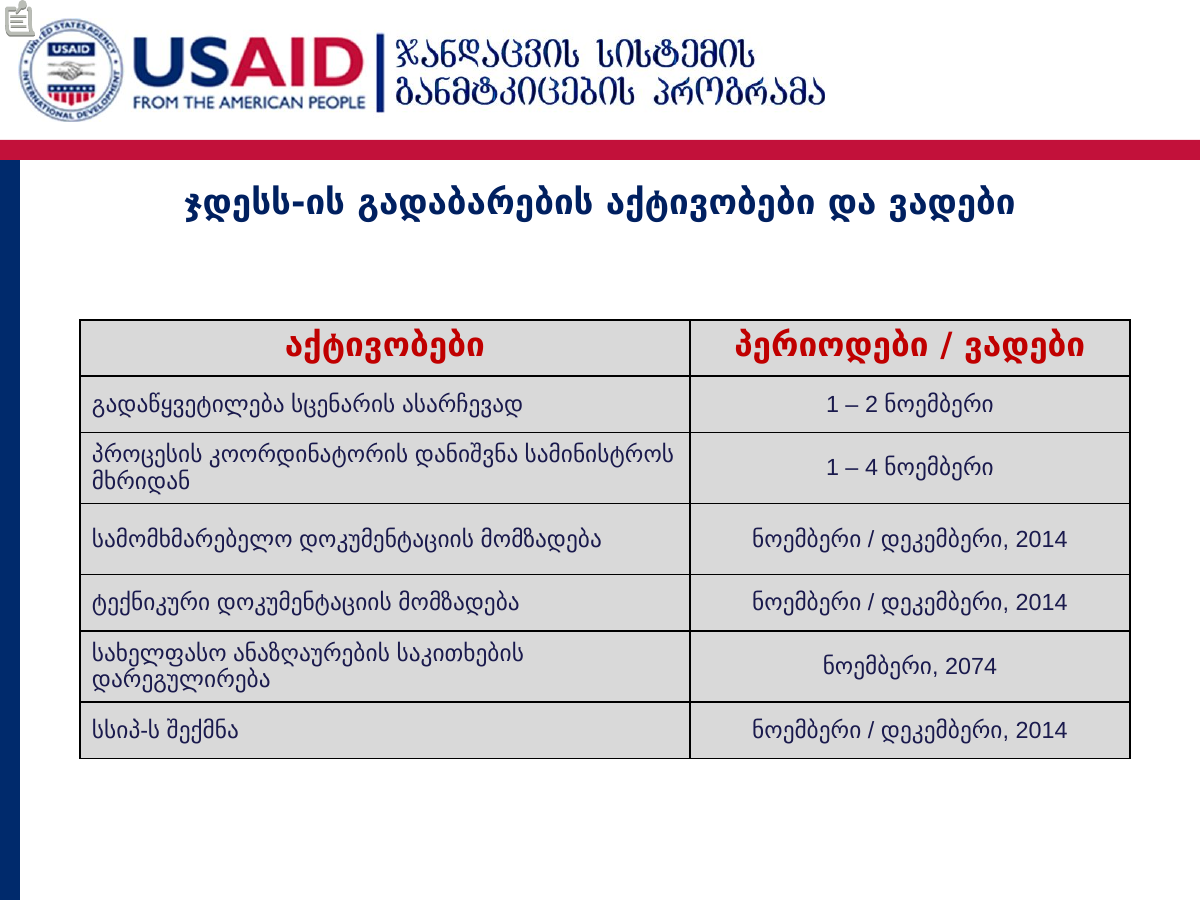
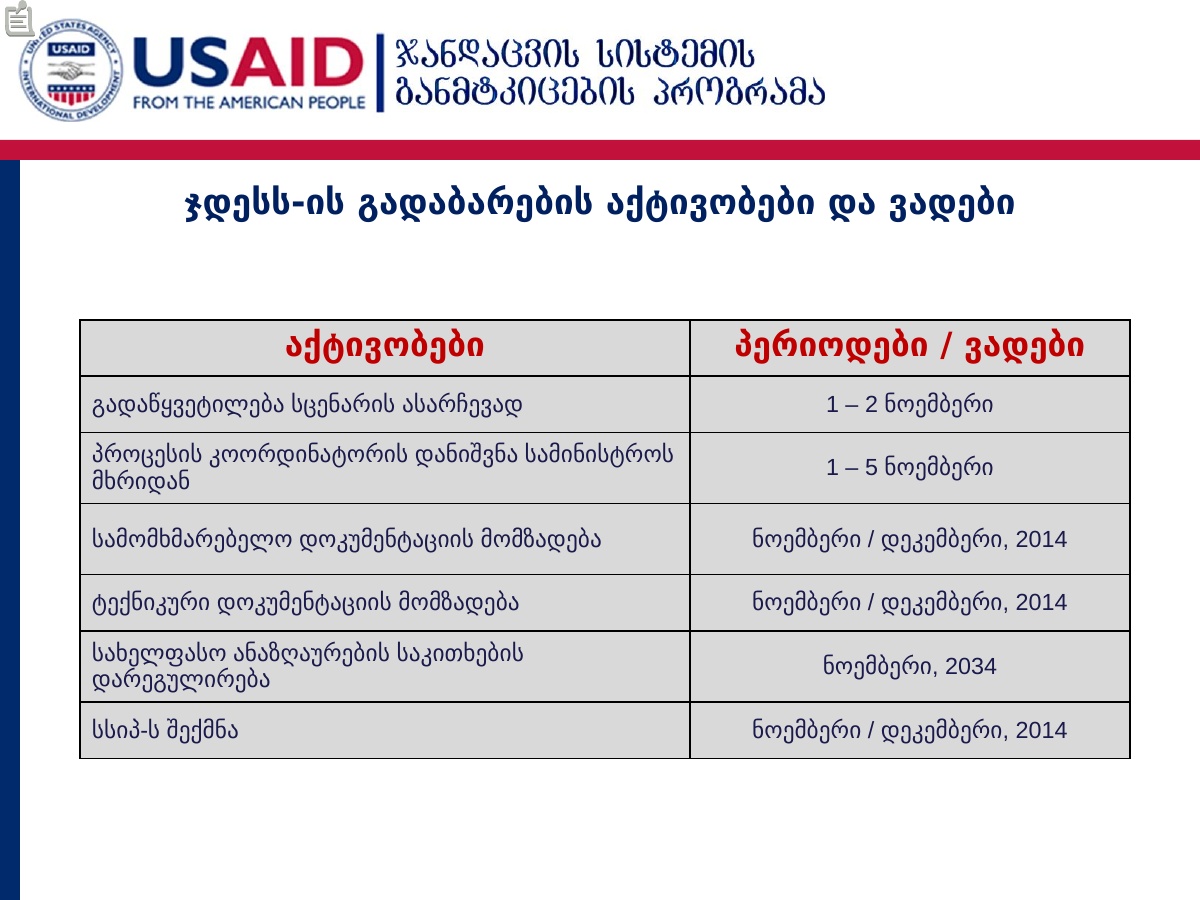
4: 4 -> 5 (872, 468)
2074: 2074 -> 2034 (971, 667)
